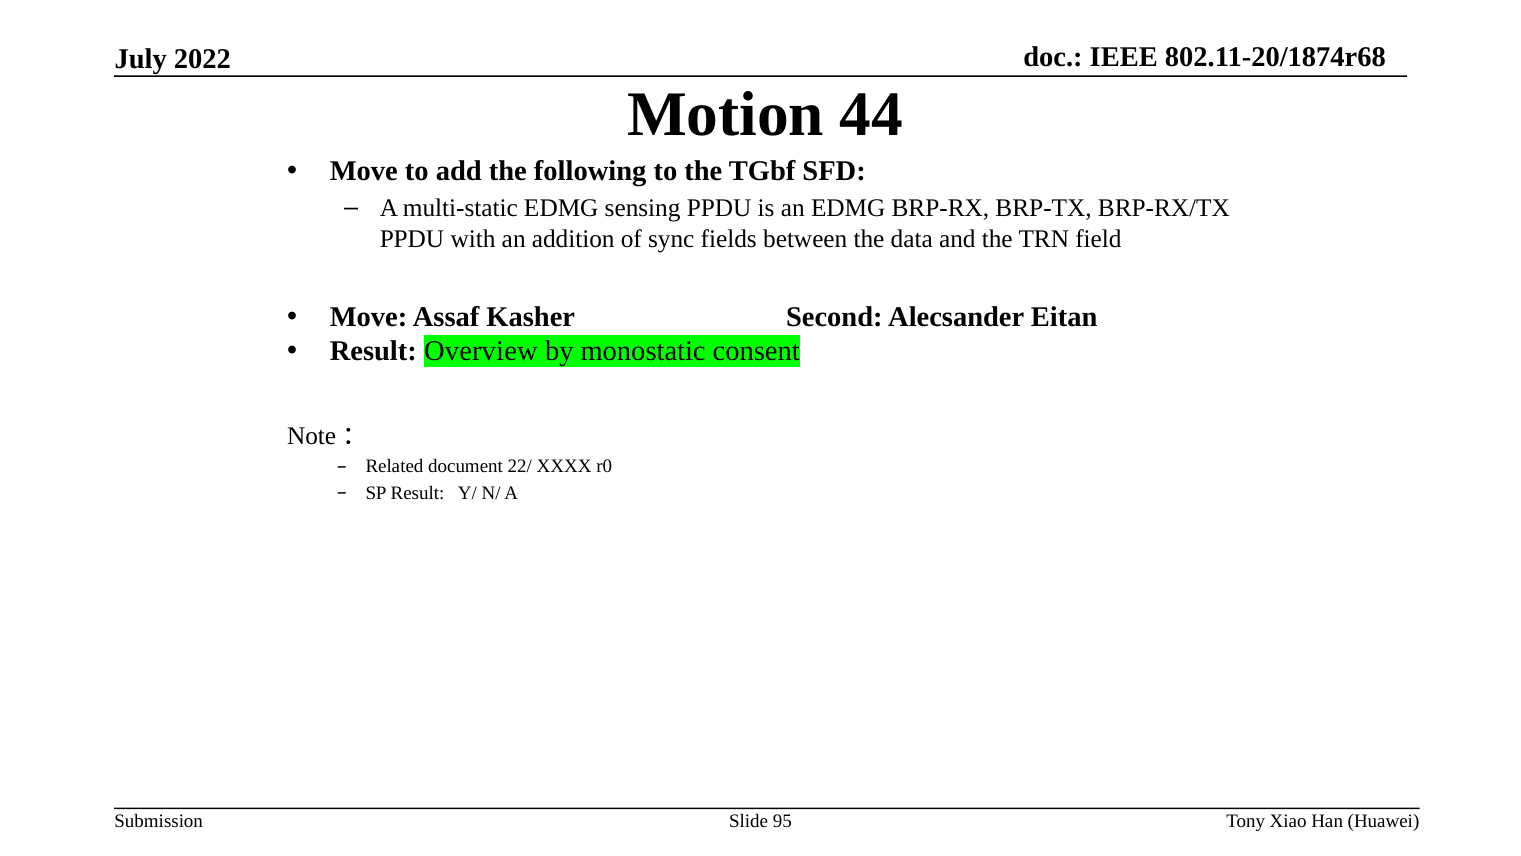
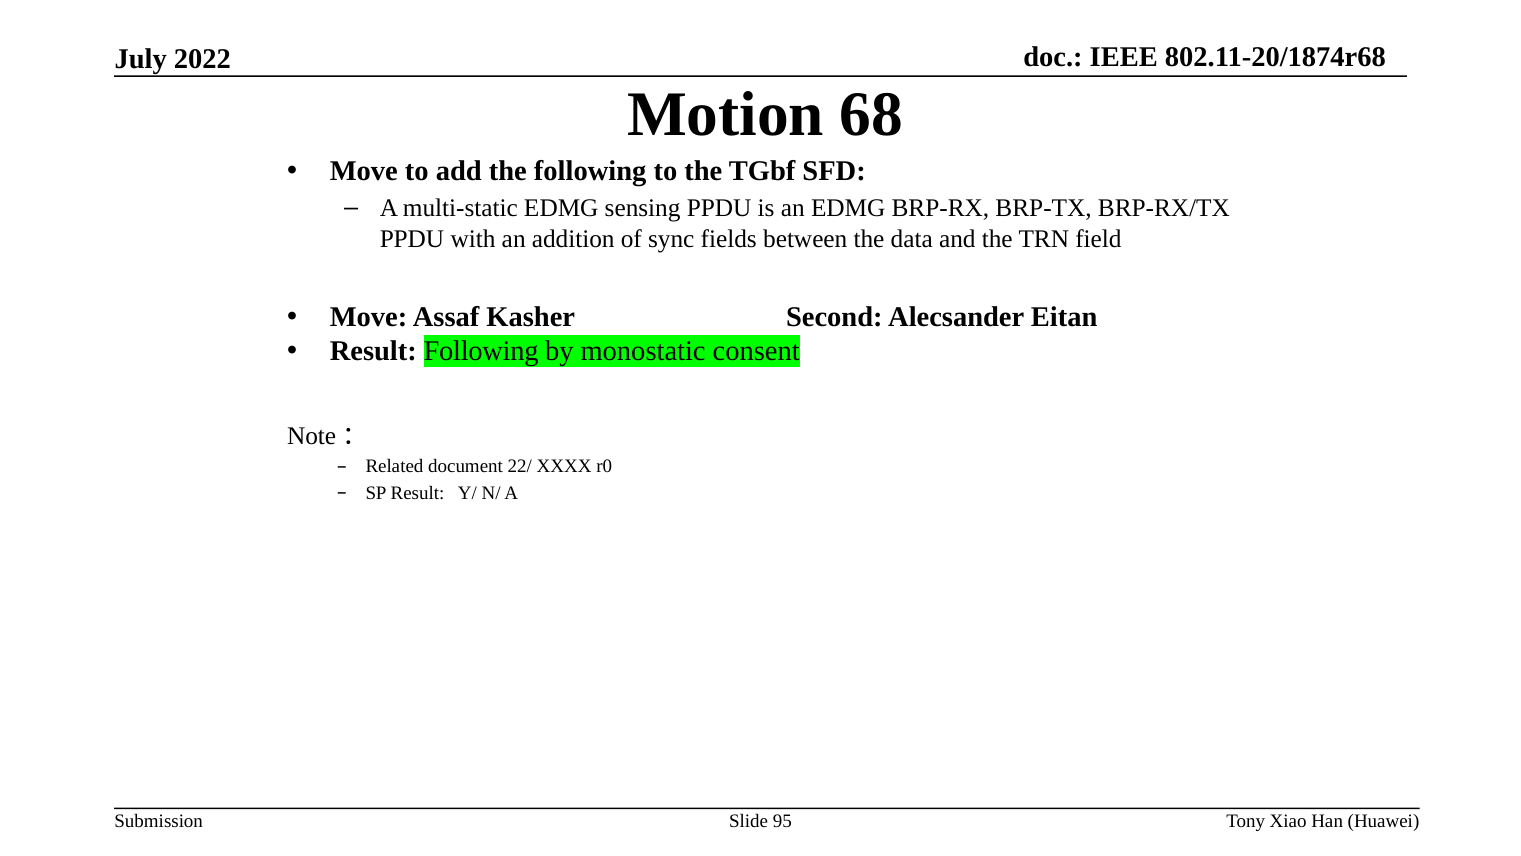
44: 44 -> 68 (871, 115)
Result Overview: Overview -> Following (481, 351)
